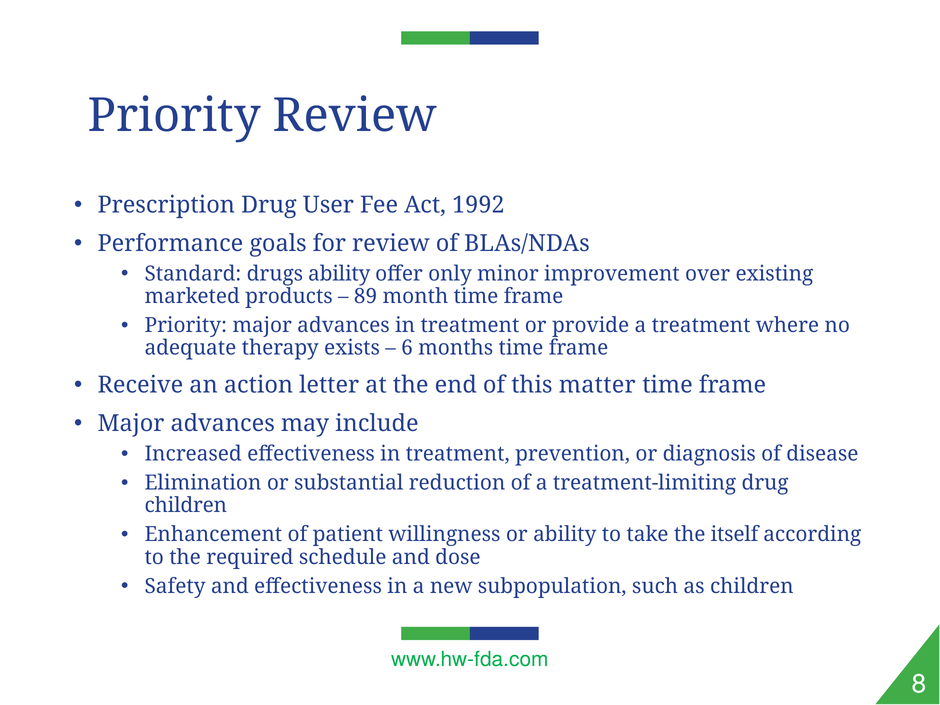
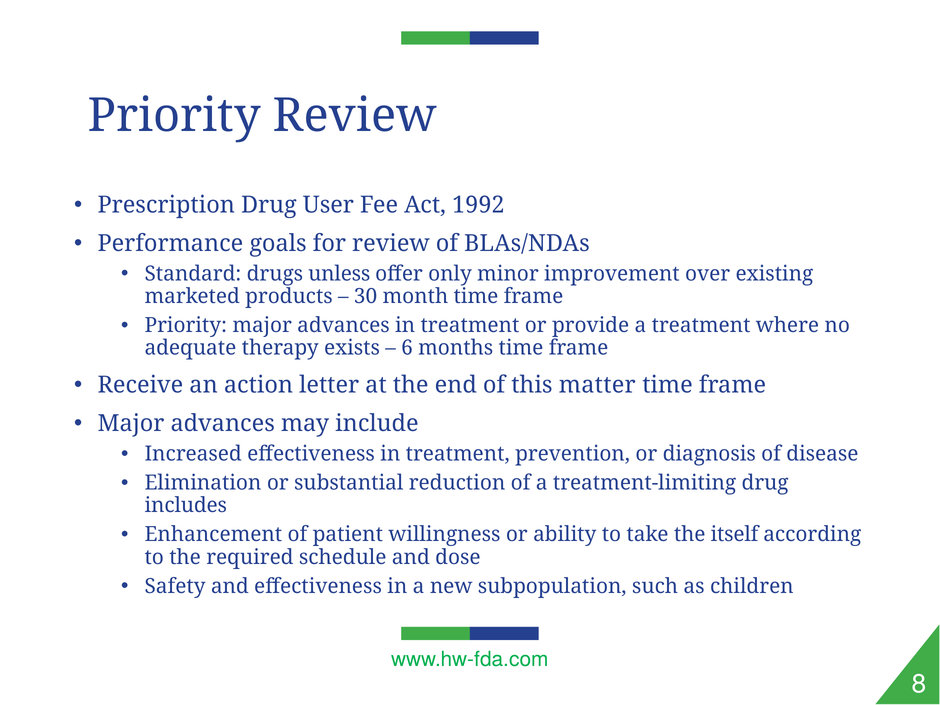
drugs ability: ability -> unless (339, 274)
89: 89 -> 30 (366, 296)
children: children -> includes (186, 506)
